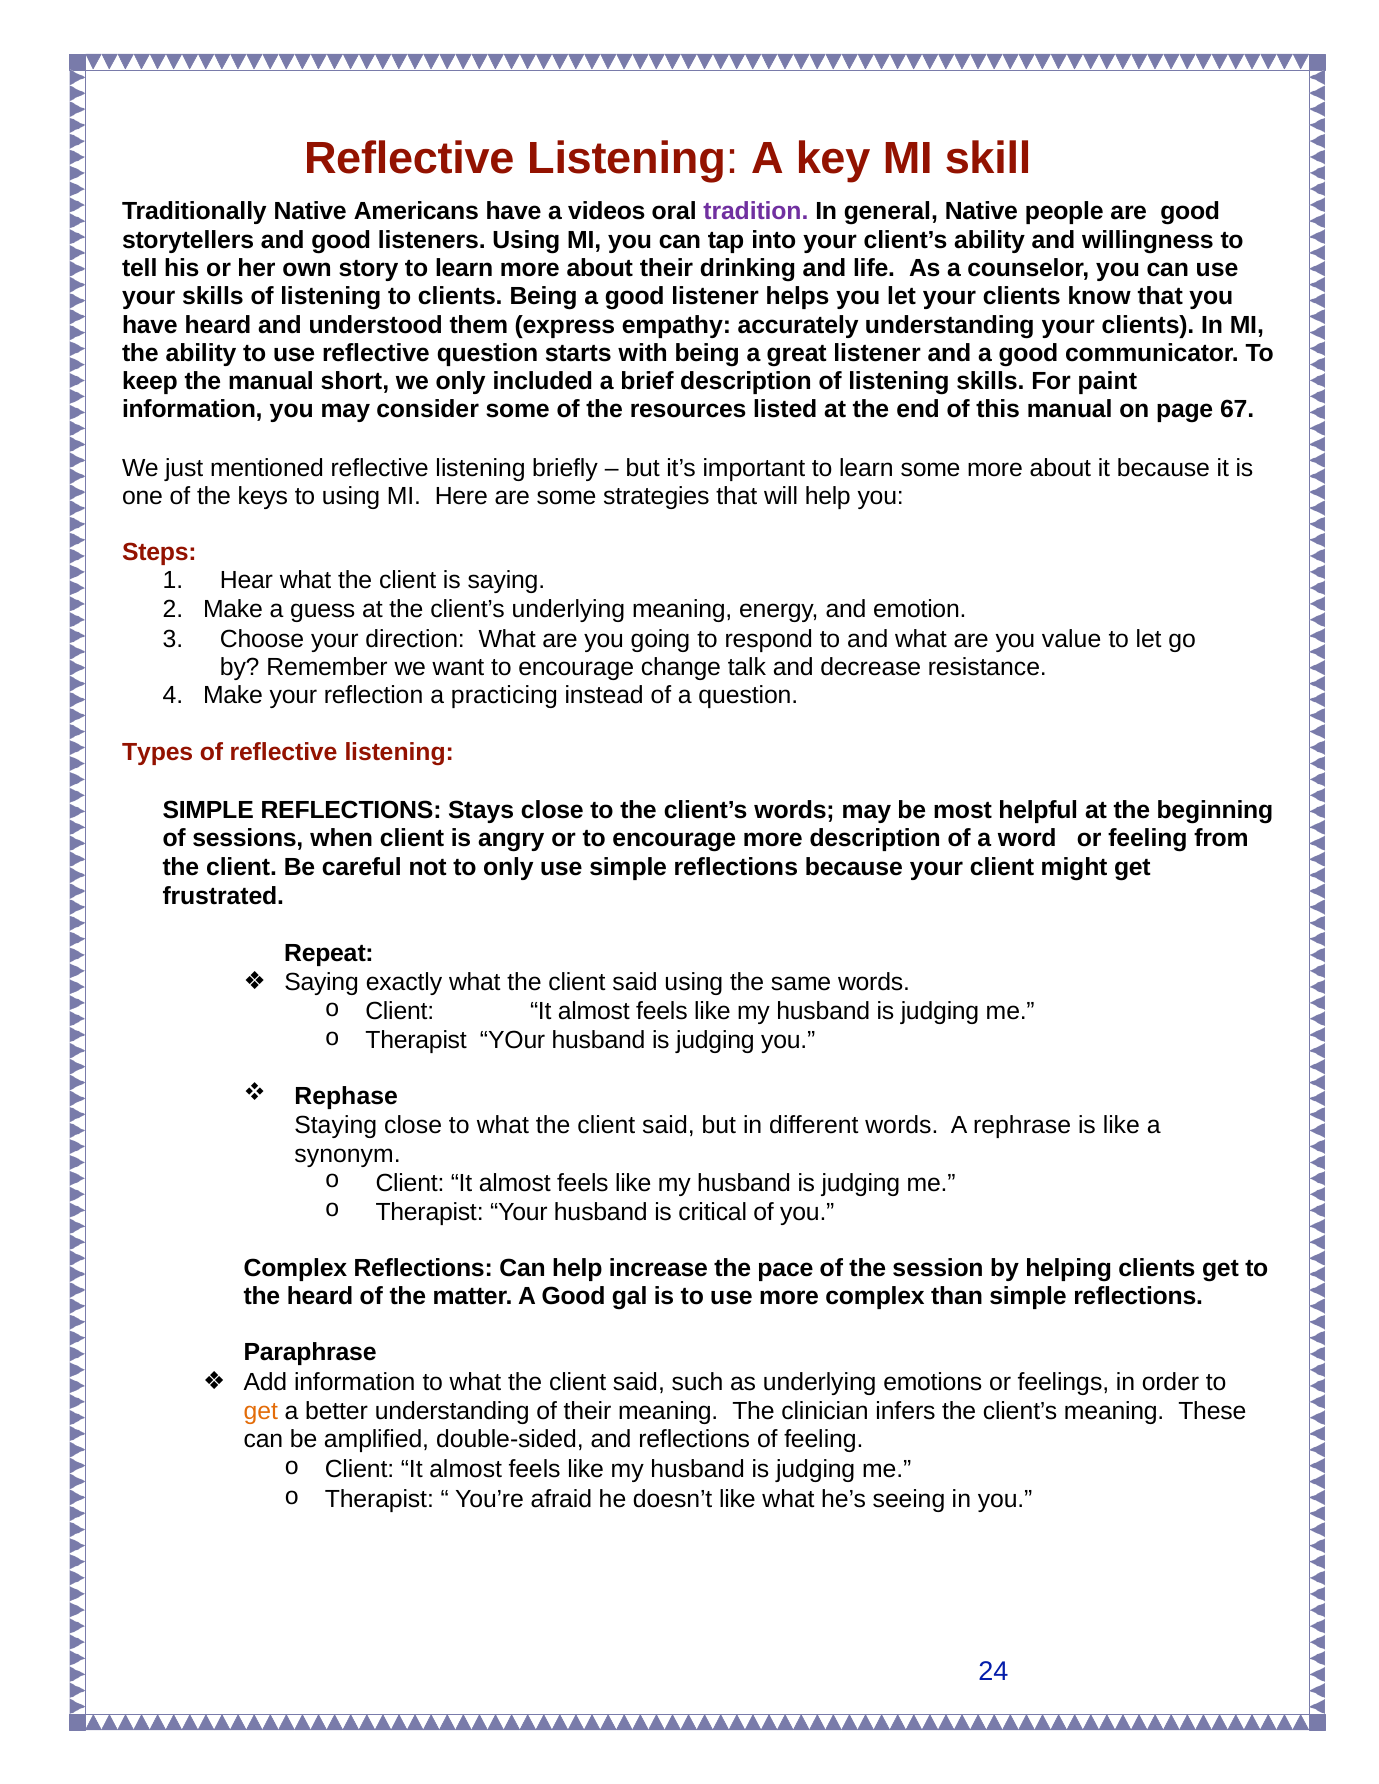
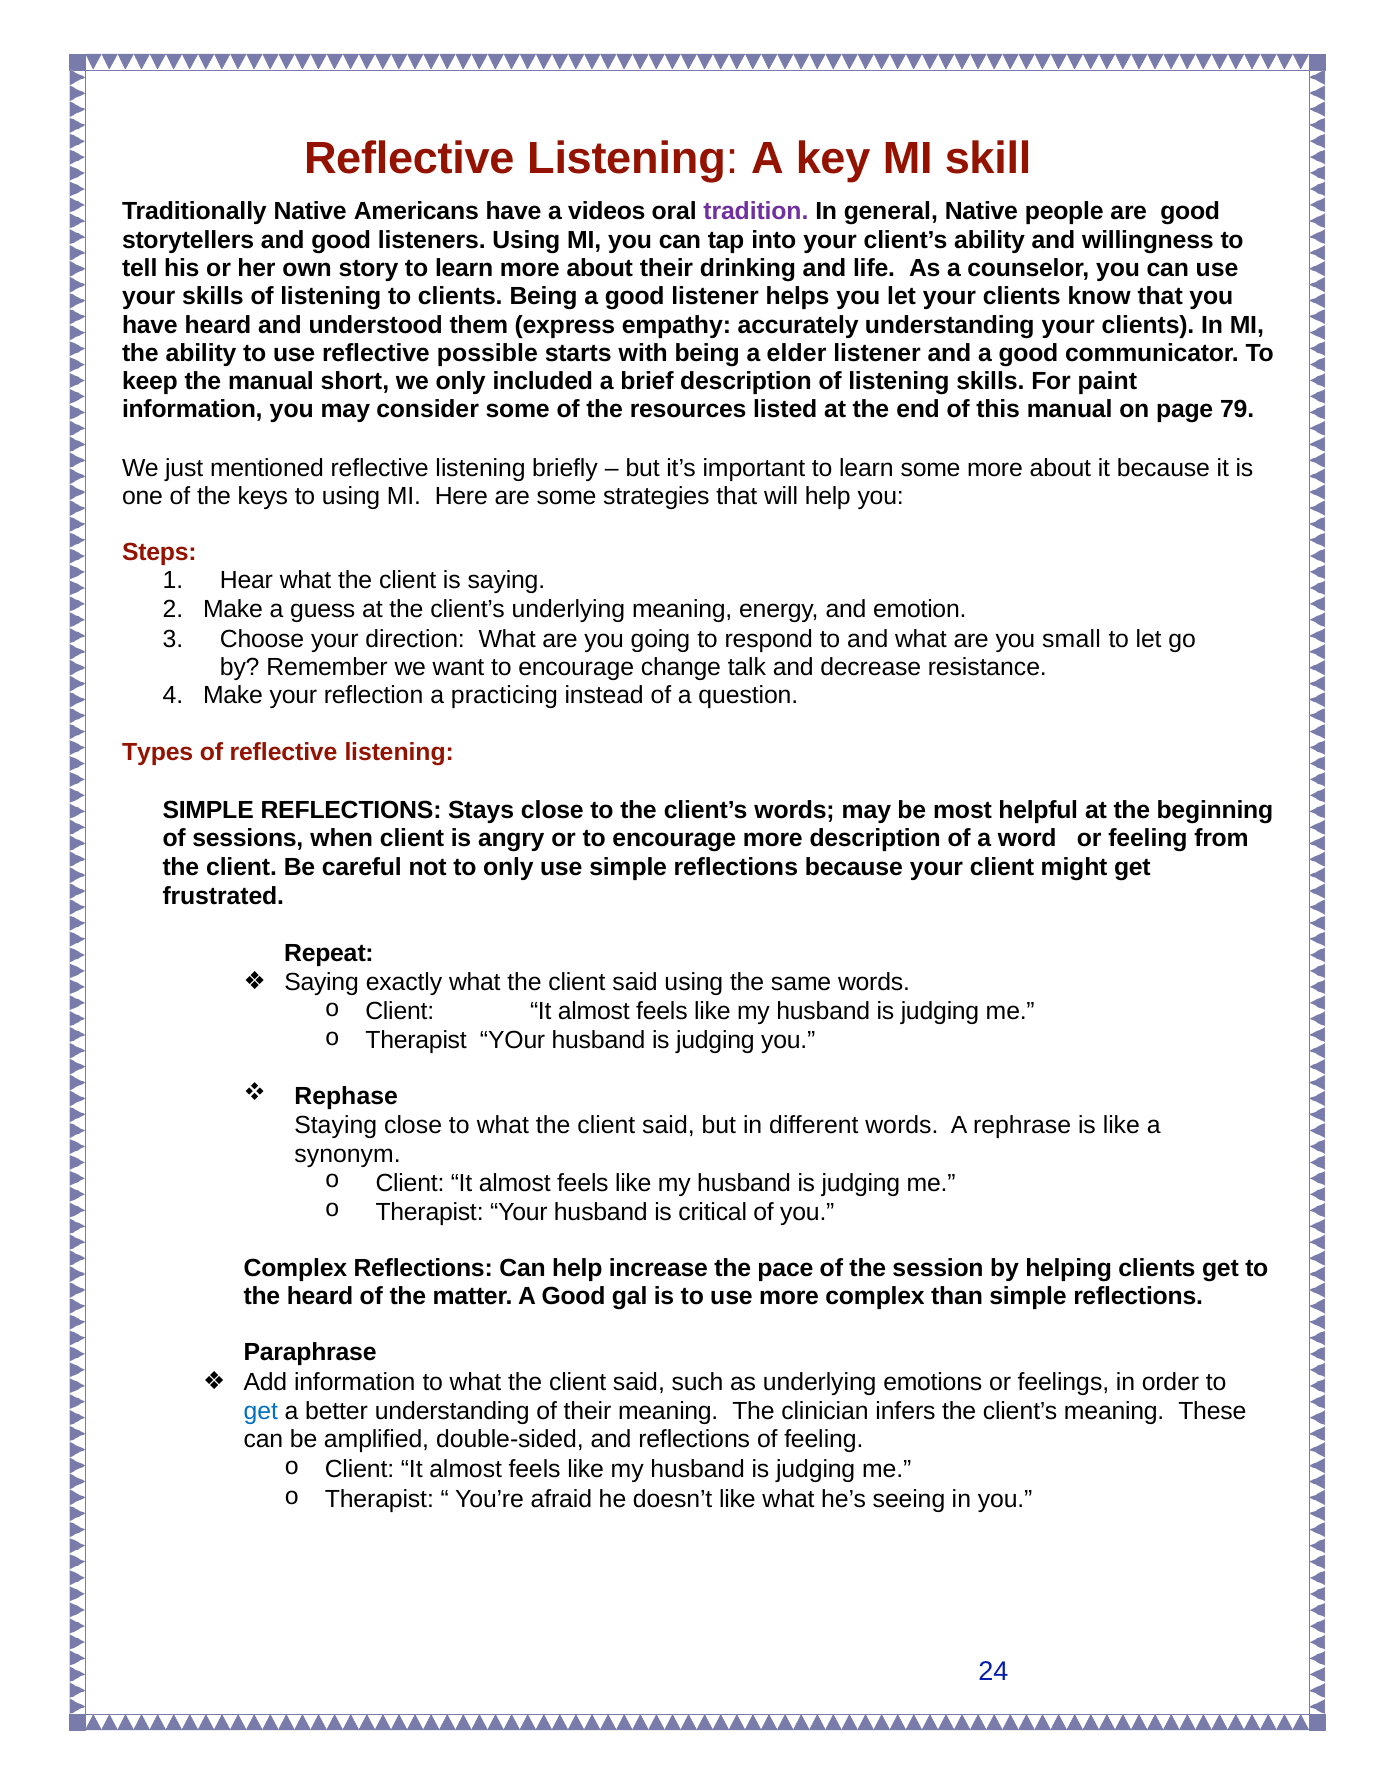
reflective question: question -> possible (487, 353)
great: great -> elder (796, 353)
67: 67 -> 79 (1237, 410)
value: value -> small (1071, 639)
get colour: orange -> blue (261, 1412)
